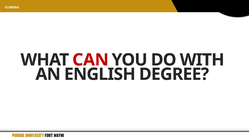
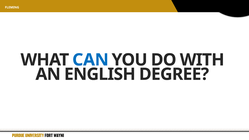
CAN colour: red -> blue (90, 60)
